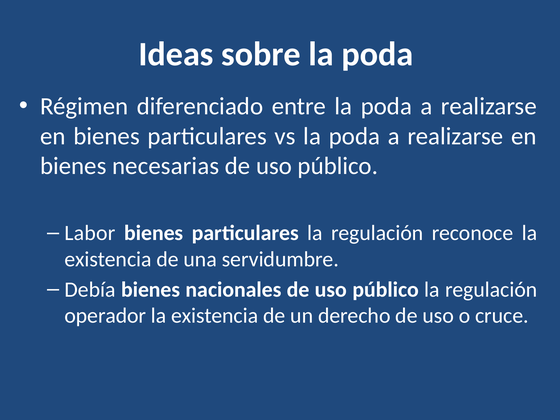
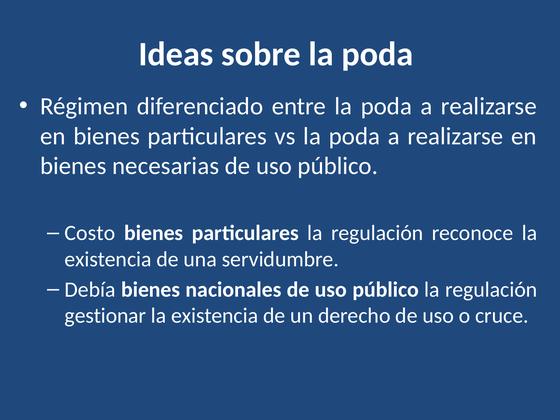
Labor: Labor -> Costo (90, 233)
operador: operador -> gestionar (105, 316)
